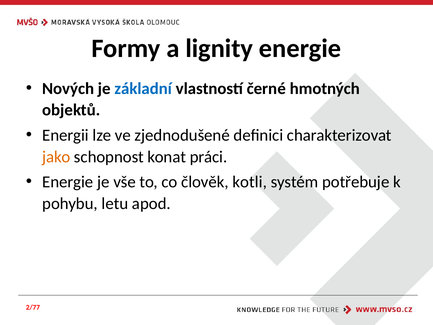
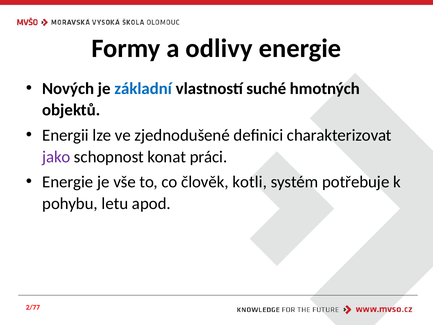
lignity: lignity -> odlivy (219, 48)
černé: černé -> suché (266, 88)
jako colour: orange -> purple (56, 157)
